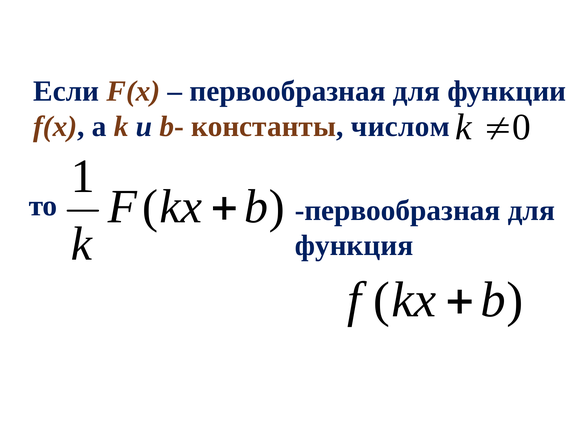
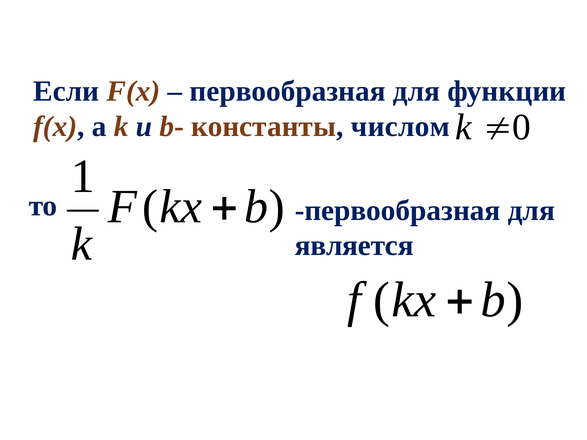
функция: функция -> является (354, 246)
